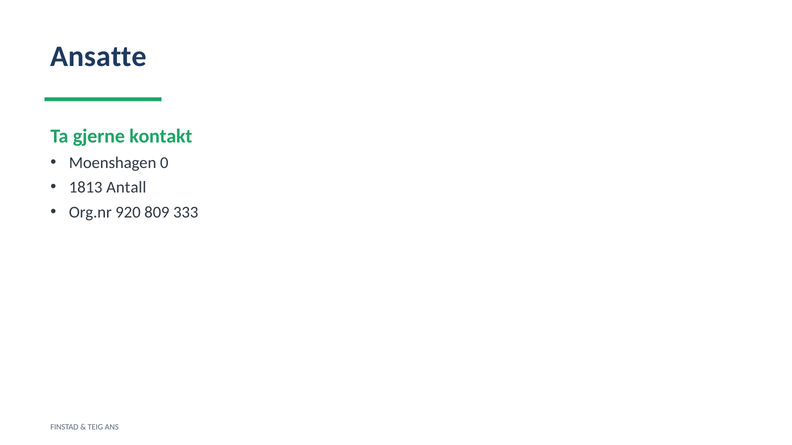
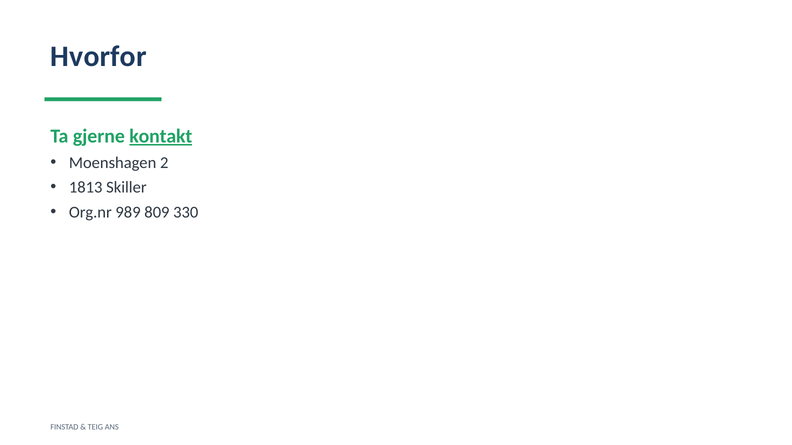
Ansatte: Ansatte -> Hvorfor (98, 57)
kontakt underline: none -> present (161, 136)
0: 0 -> 2 (164, 163)
Antall: Antall -> Skiller (126, 188)
920: 920 -> 989 (128, 212)
333: 333 -> 330 (186, 212)
